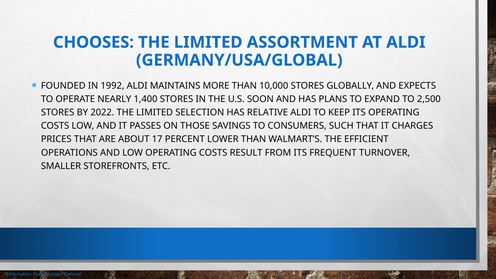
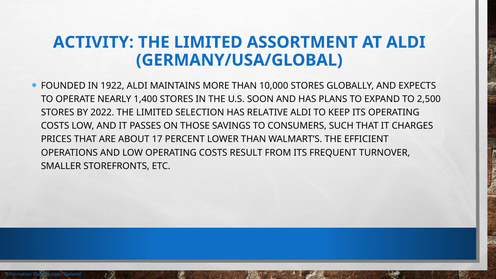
CHOOSES: CHOOSES -> ACTIVITY (93, 42)
1992: 1992 -> 1922 (112, 86)
